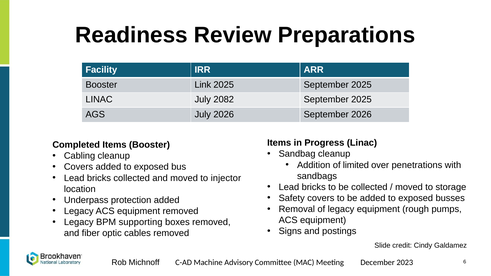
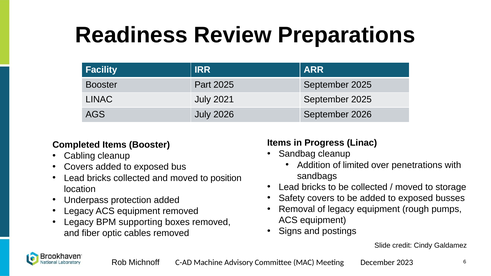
Link: Link -> Part (203, 85)
2082: 2082 -> 2021 (224, 100)
injector: injector -> position (226, 178)
